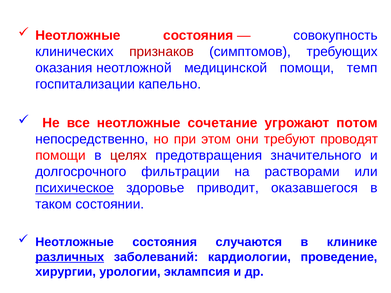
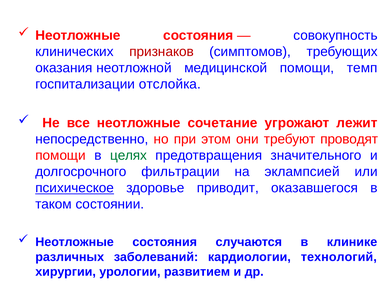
капельно: капельно -> отслойка (170, 84)
потом: потом -> лежит (357, 123)
целях colour: red -> green (129, 156)
растворами: растворами -> эклампсией (302, 172)
различных underline: present -> none (70, 257)
проведение: проведение -> технологий (339, 257)
эклампсия: эклампсия -> развитием (197, 272)
